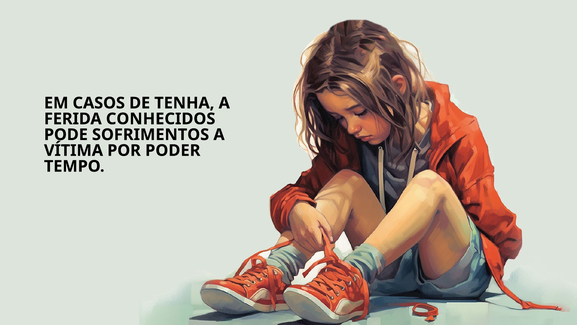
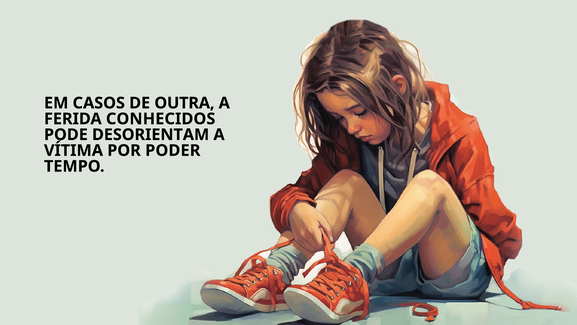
TENHA: TENHA -> OUTRA (184, 103)
SOFRIMENTOS: SOFRIMENTOS -> DESORIENTAM (151, 135)
